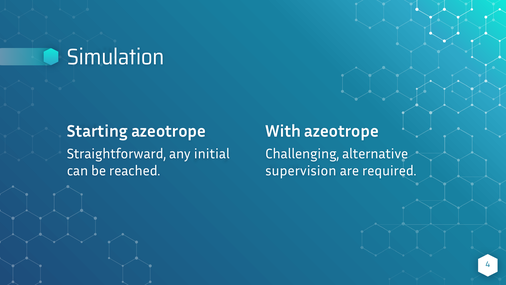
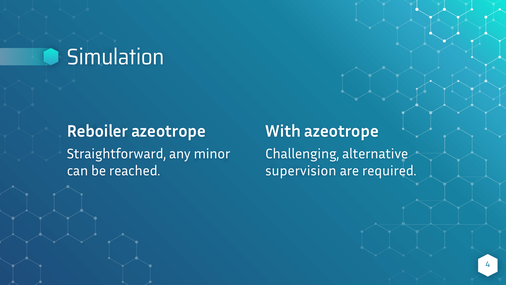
Starting: Starting -> Reboiler (97, 131)
initial: initial -> minor (212, 154)
